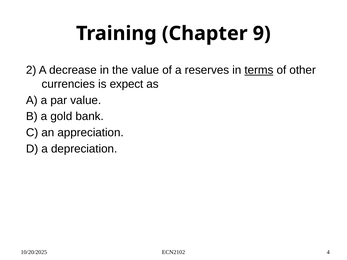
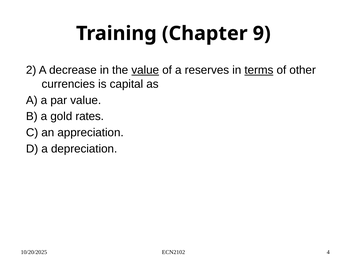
value underline: none -> present (145, 70)
expect: expect -> capital (126, 84)
bank: bank -> rates (90, 116)
